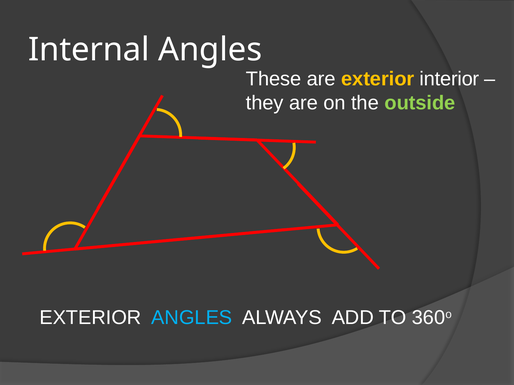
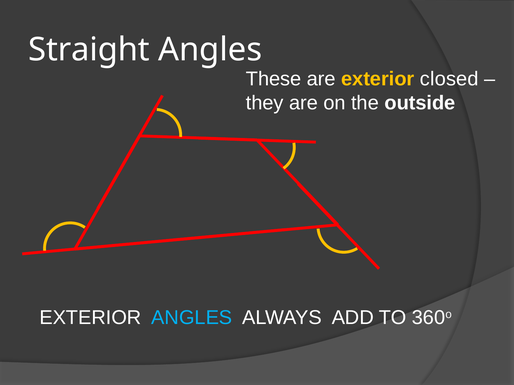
Internal: Internal -> Straight (89, 50)
interior: interior -> closed (449, 79)
outside colour: light green -> white (420, 103)
